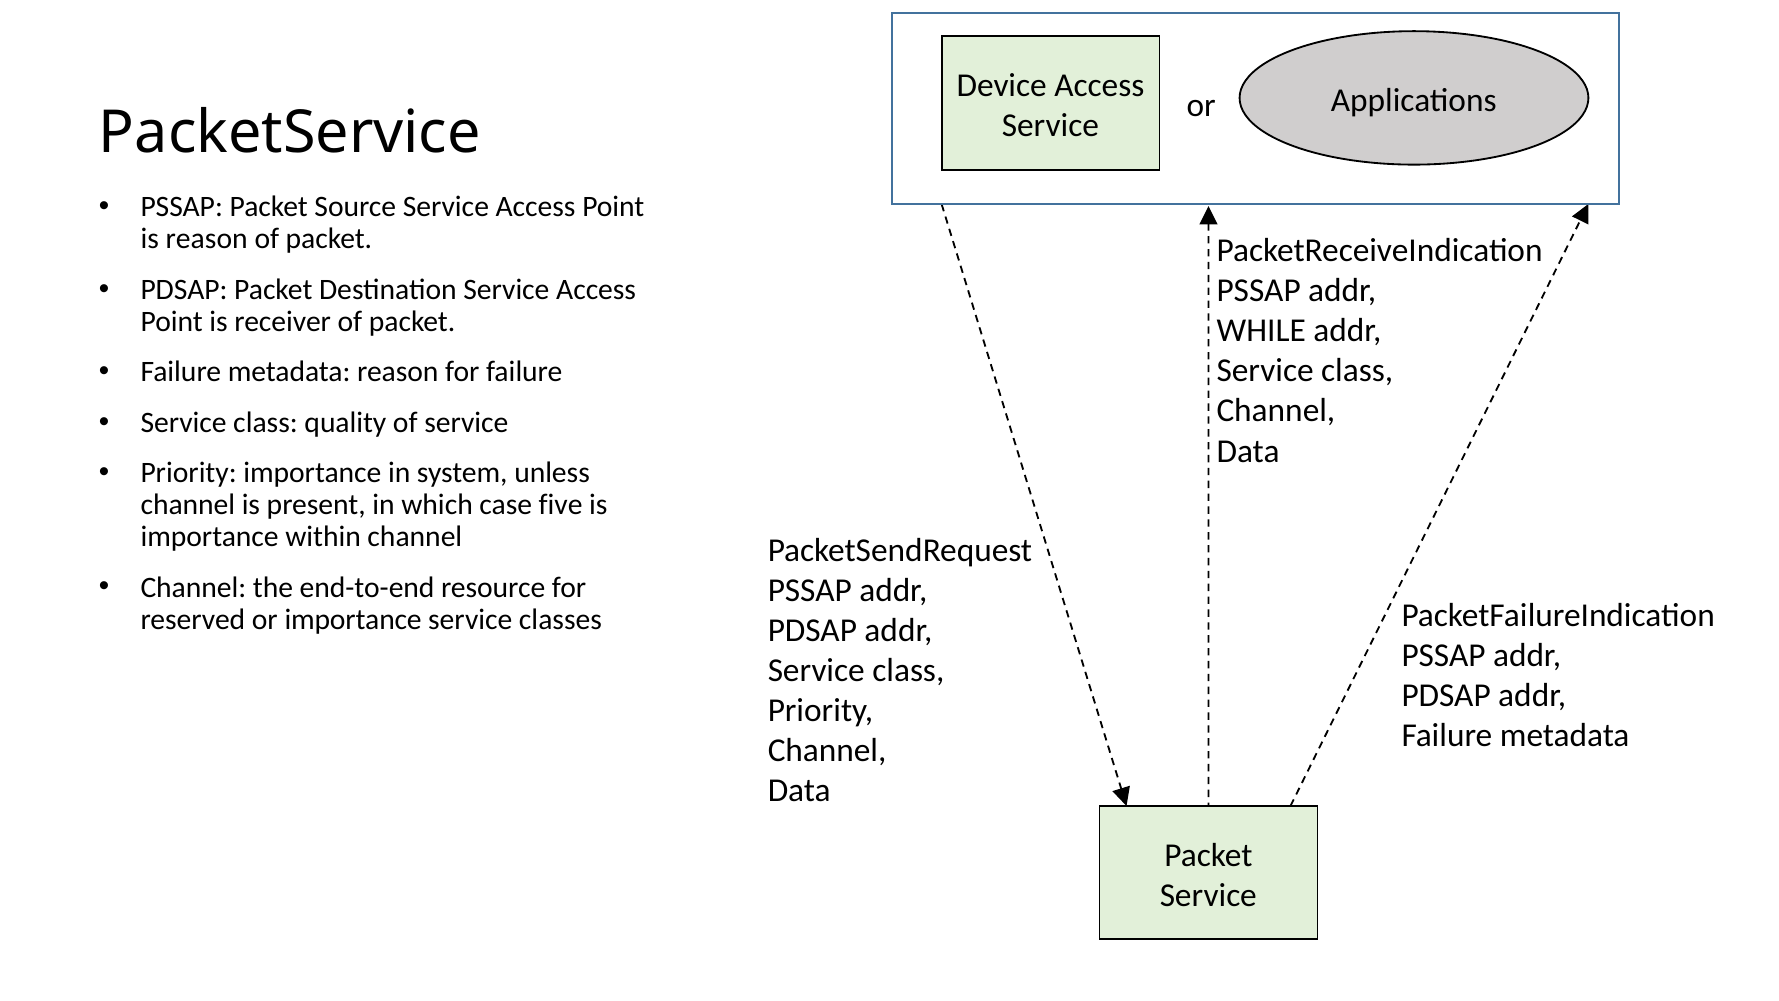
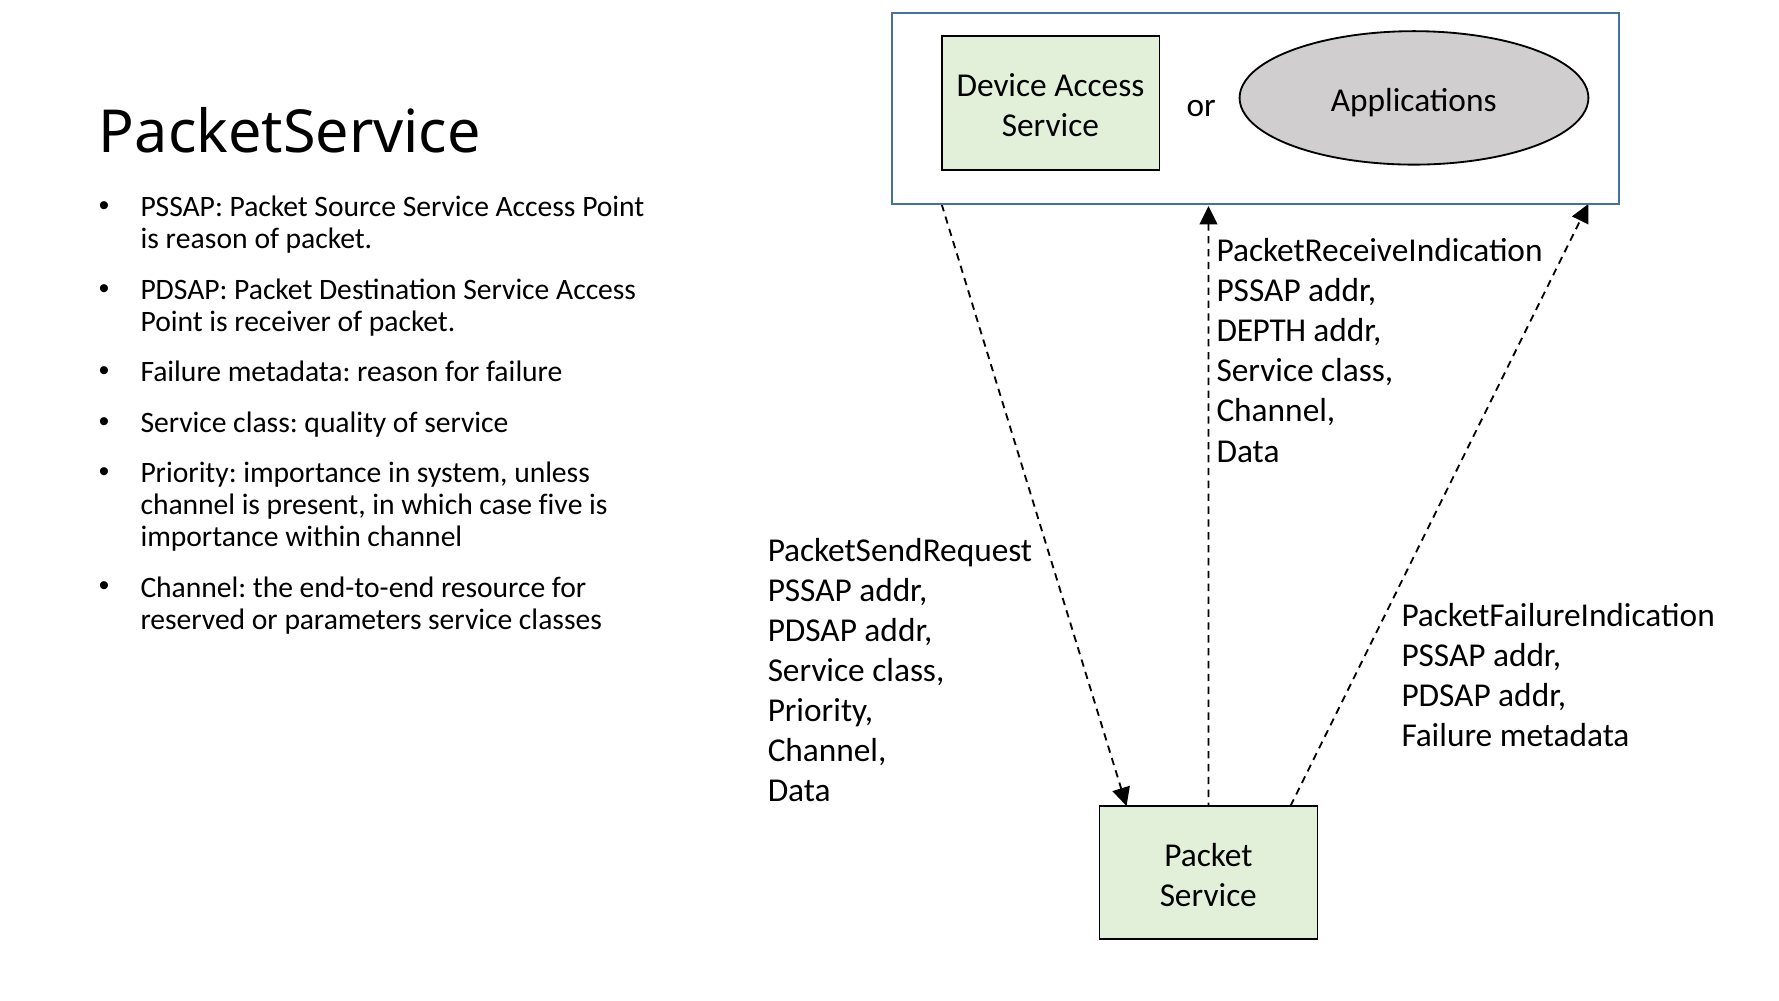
WHILE: WHILE -> DEPTH (1261, 331)
or importance: importance -> parameters (353, 619)
